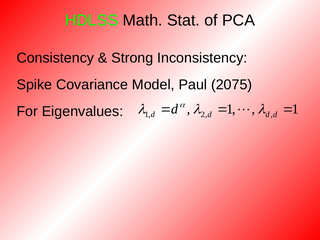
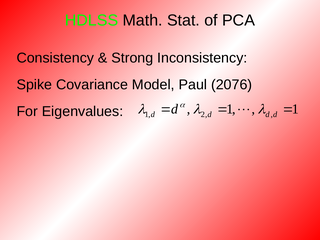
2075: 2075 -> 2076 (232, 85)
